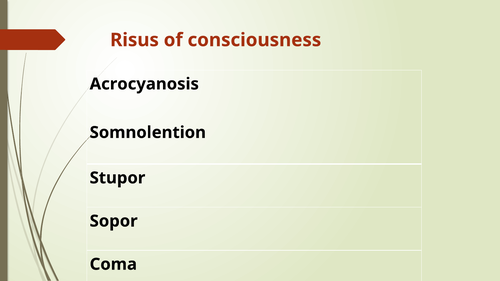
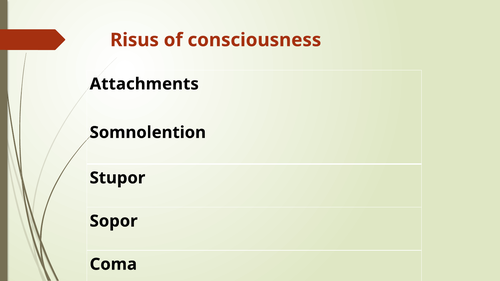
Acrocyanosis: Acrocyanosis -> Attachments (144, 84)
